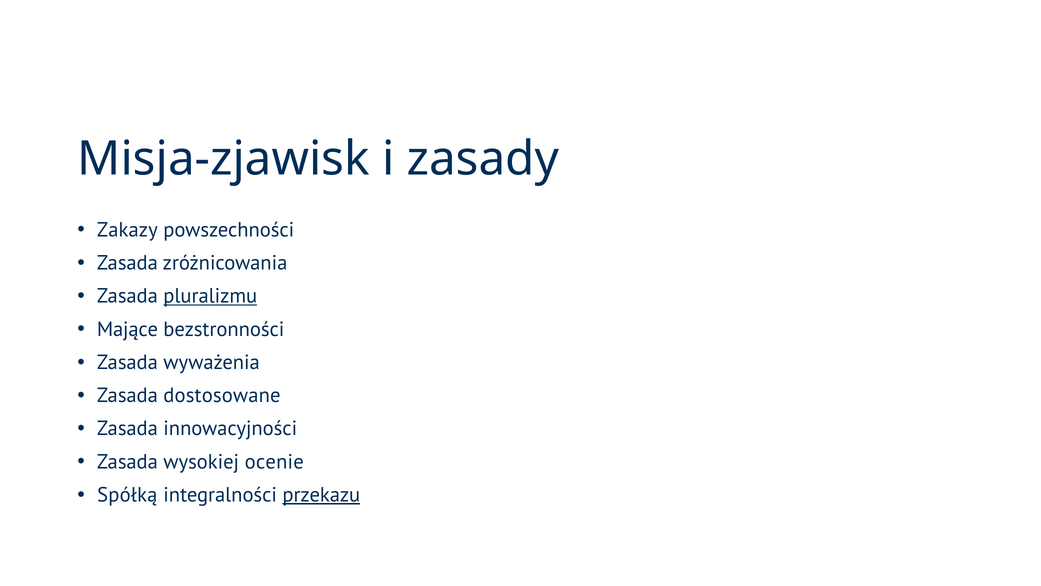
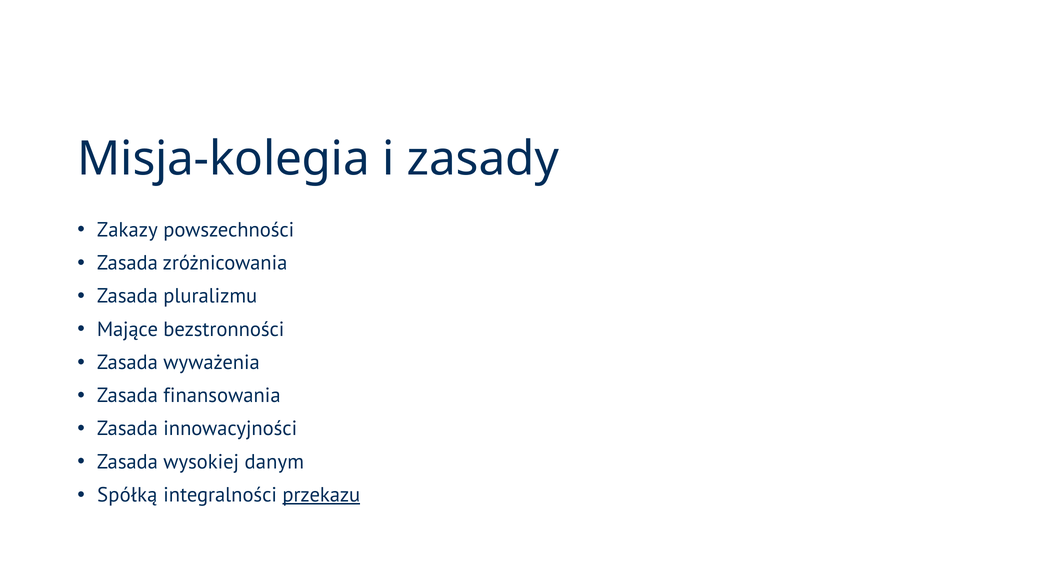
Misja-zjawisk: Misja-zjawisk -> Misja-kolegia (224, 159)
pluralizmu underline: present -> none (210, 296)
dostosowane: dostosowane -> finansowania (222, 395)
ocenie: ocenie -> danym (274, 461)
